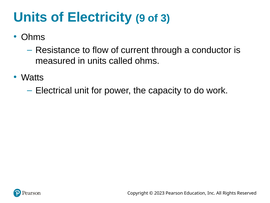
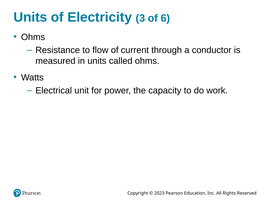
9: 9 -> 3 (140, 18)
3: 3 -> 6 (165, 18)
